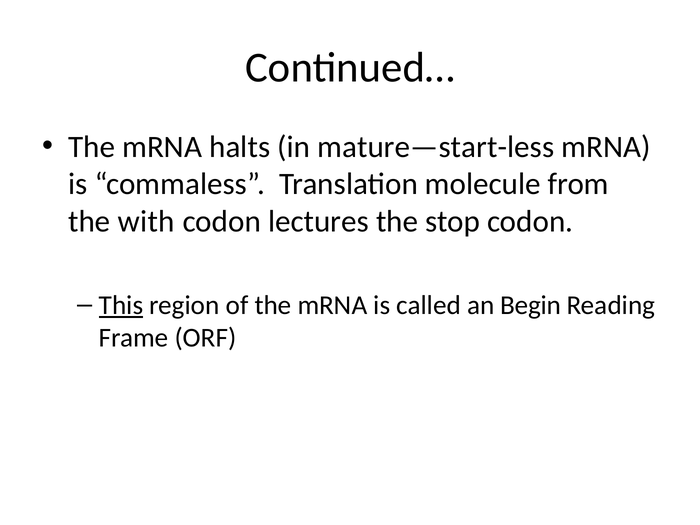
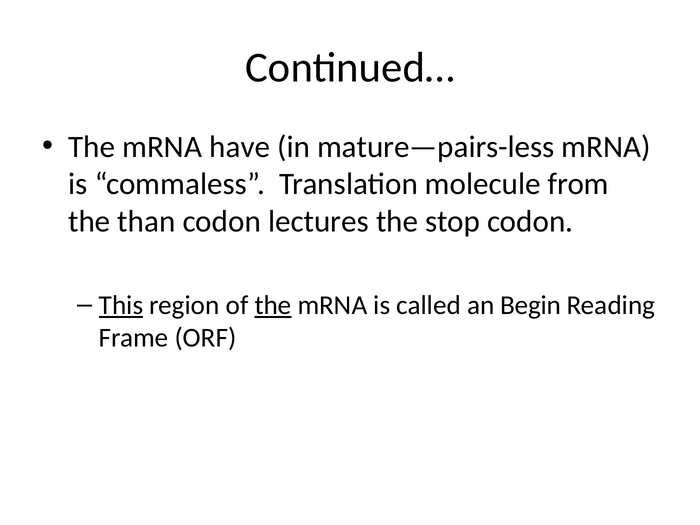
halts: halts -> have (240, 147)
mature—start-less: mature—start-less -> mature—pairs-less (436, 147)
with: with -> than (146, 222)
the underline: none -> present (273, 305)
